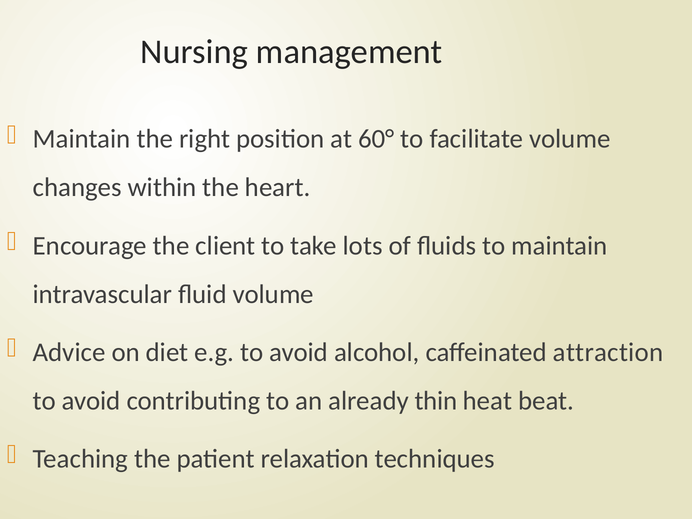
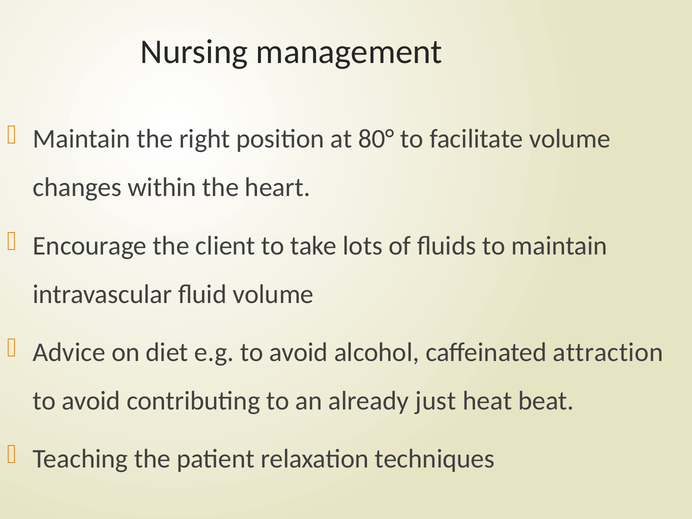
60°: 60° -> 80° (376, 139)
thin: thin -> just (436, 401)
